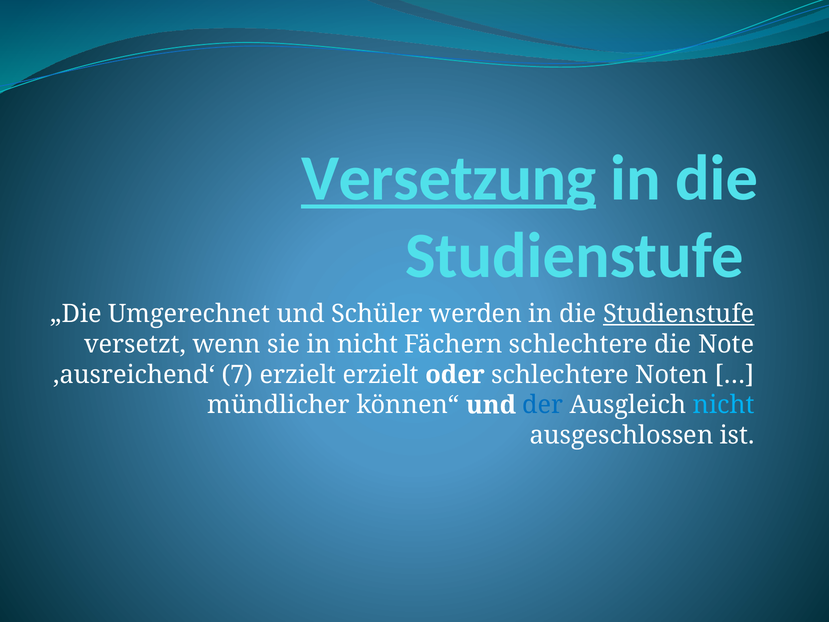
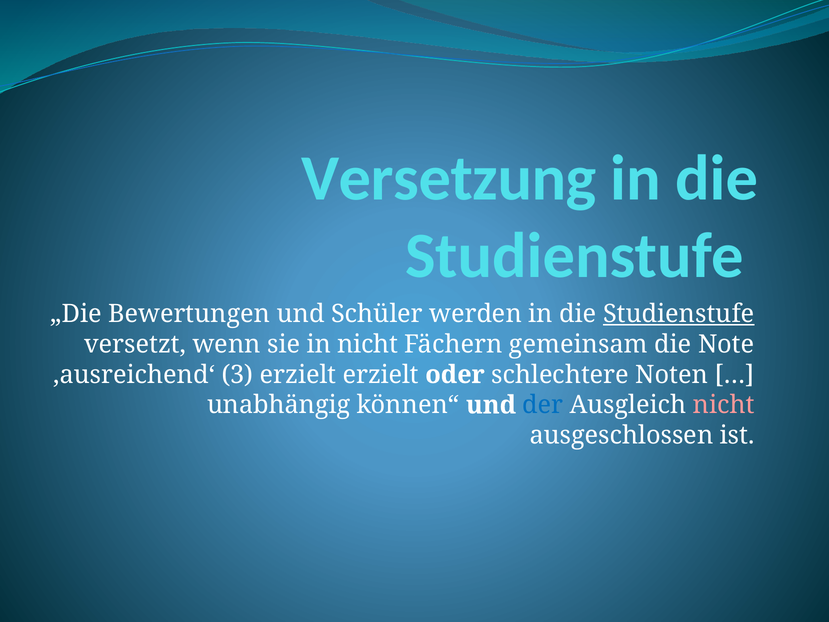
Versetzung underline: present -> none (449, 179)
Umgerechnet: Umgerechnet -> Bewertungen (189, 314)
Fächern schlechtere: schlechtere -> gemeinsam (578, 344)
7: 7 -> 3 (237, 375)
mündlicher: mündlicher -> unabhängig (279, 405)
nicht colour: light blue -> pink (724, 405)
